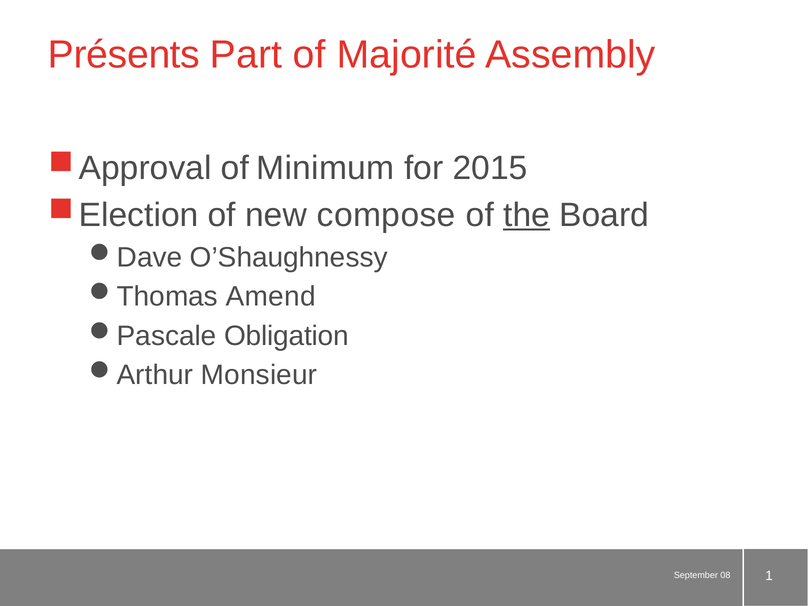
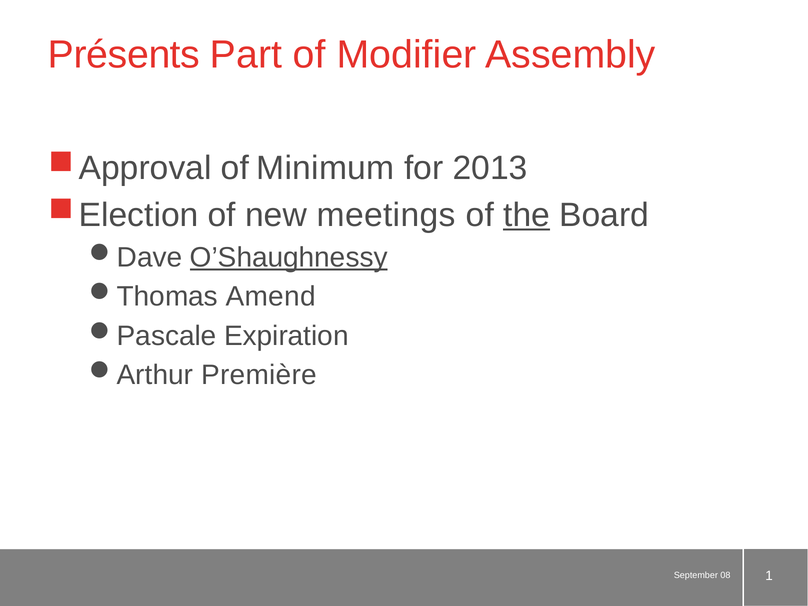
Majorité: Majorité -> Modifier (407, 55)
2015: 2015 -> 2013 (490, 168)
compose: compose -> meetings (386, 215)
O’Shaughnessy underline: none -> present (289, 257)
Obligation: Obligation -> Expiration (286, 336)
Monsieur: Monsieur -> Première (259, 375)
